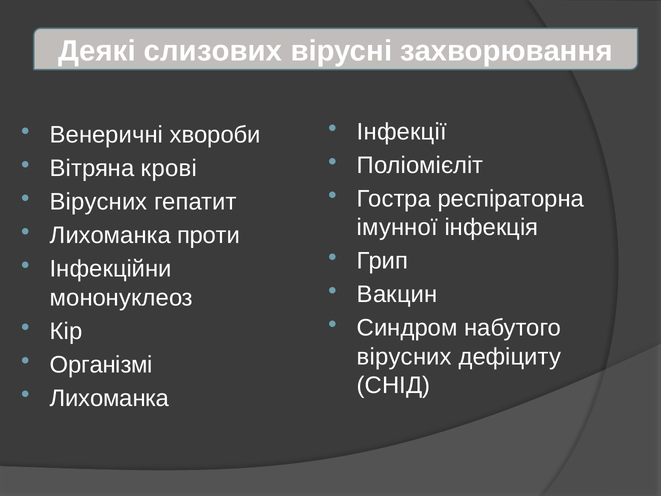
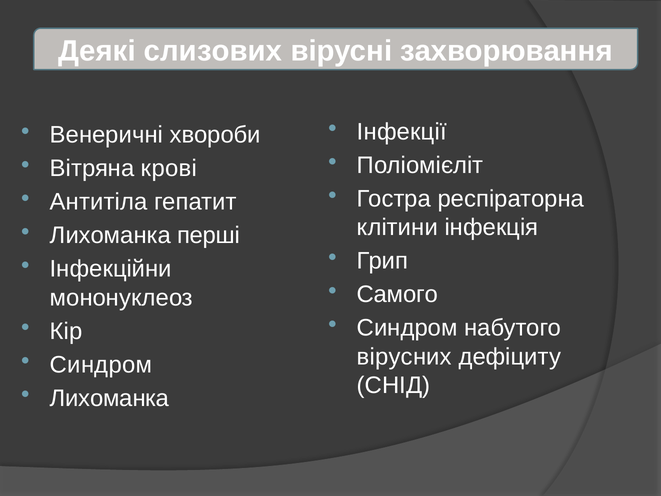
Вірусних: Вірусних -> Антитіла (99, 202)
імунної: імунної -> клітини (397, 227)
проти: проти -> перші (209, 235)
Вакцин: Вакцин -> Самого (397, 294)
Організмі: Організмі -> Синдром (101, 364)
